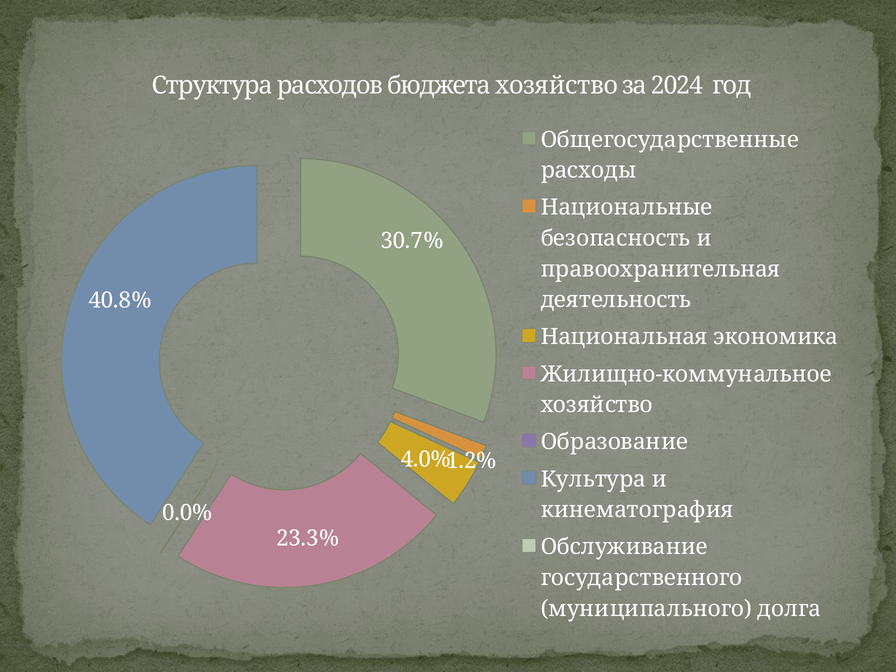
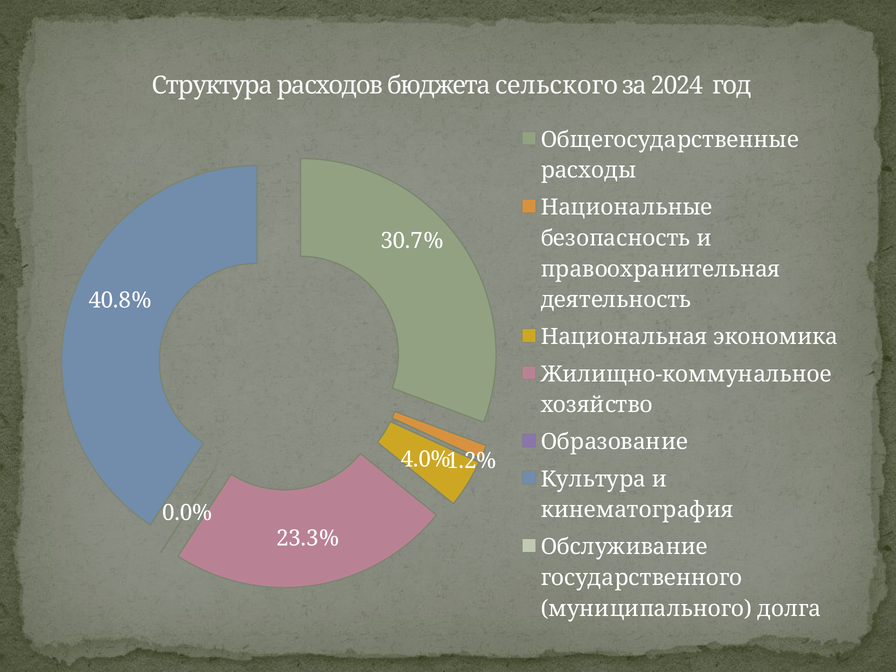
бюджета хозяйство: хозяйство -> сельского (556, 86)
